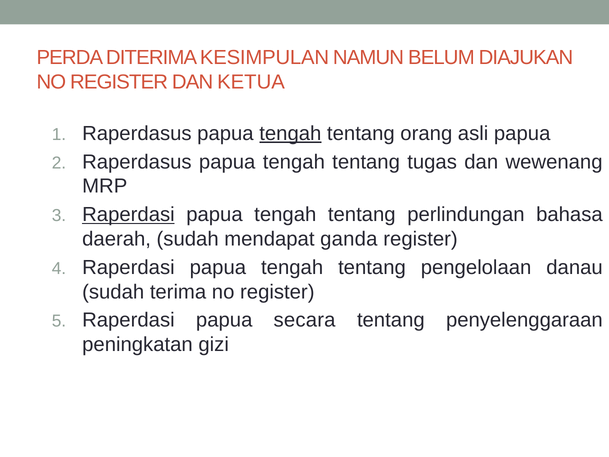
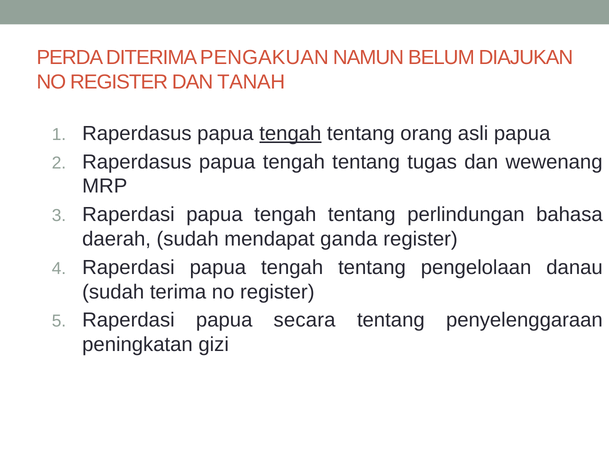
KESIMPULAN: KESIMPULAN -> PENGAKUAN (264, 58)
KETUA: KETUA -> TANAH (251, 82)
Raperdasi underline: present -> none (128, 215)
